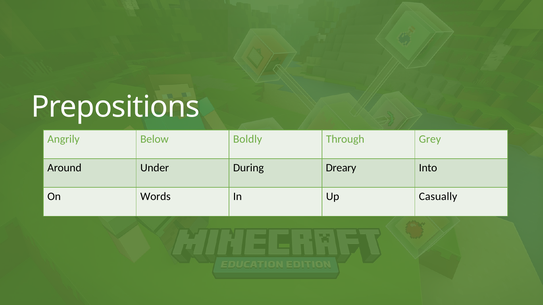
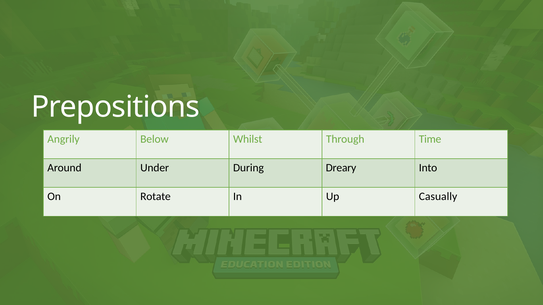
Boldly: Boldly -> Whilst (248, 139)
Grey: Grey -> Time (430, 139)
Words: Words -> Rotate (155, 197)
